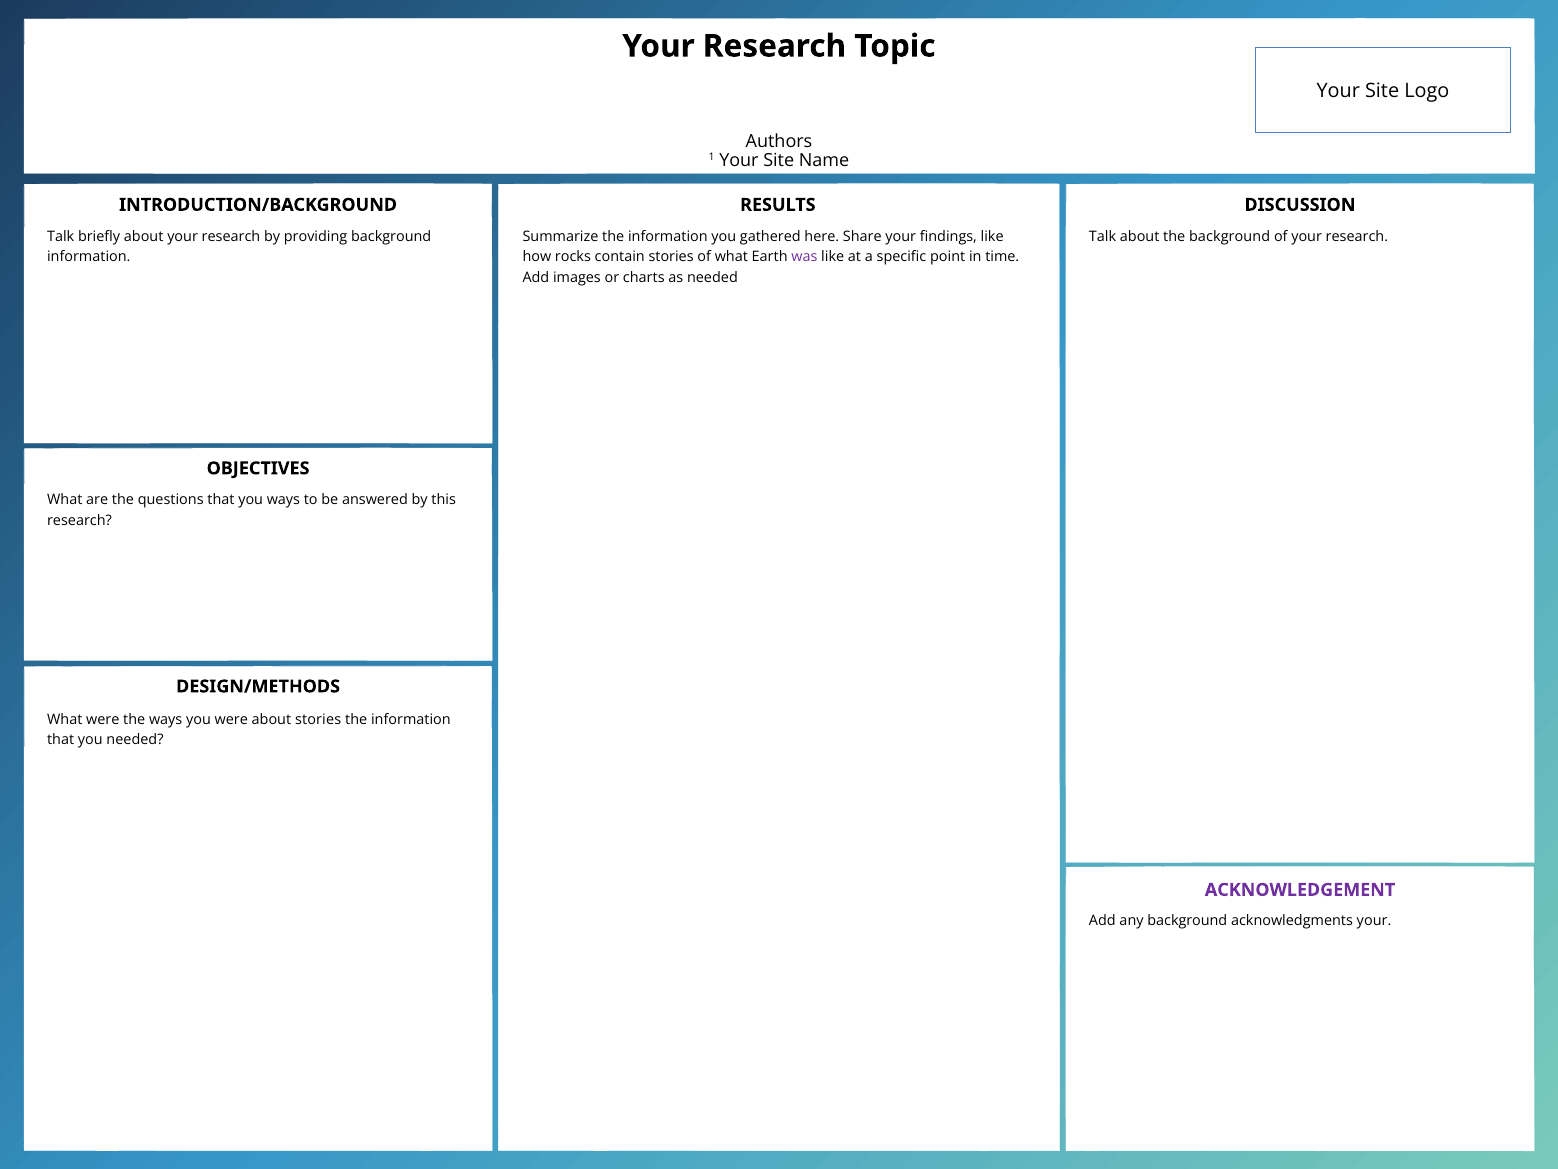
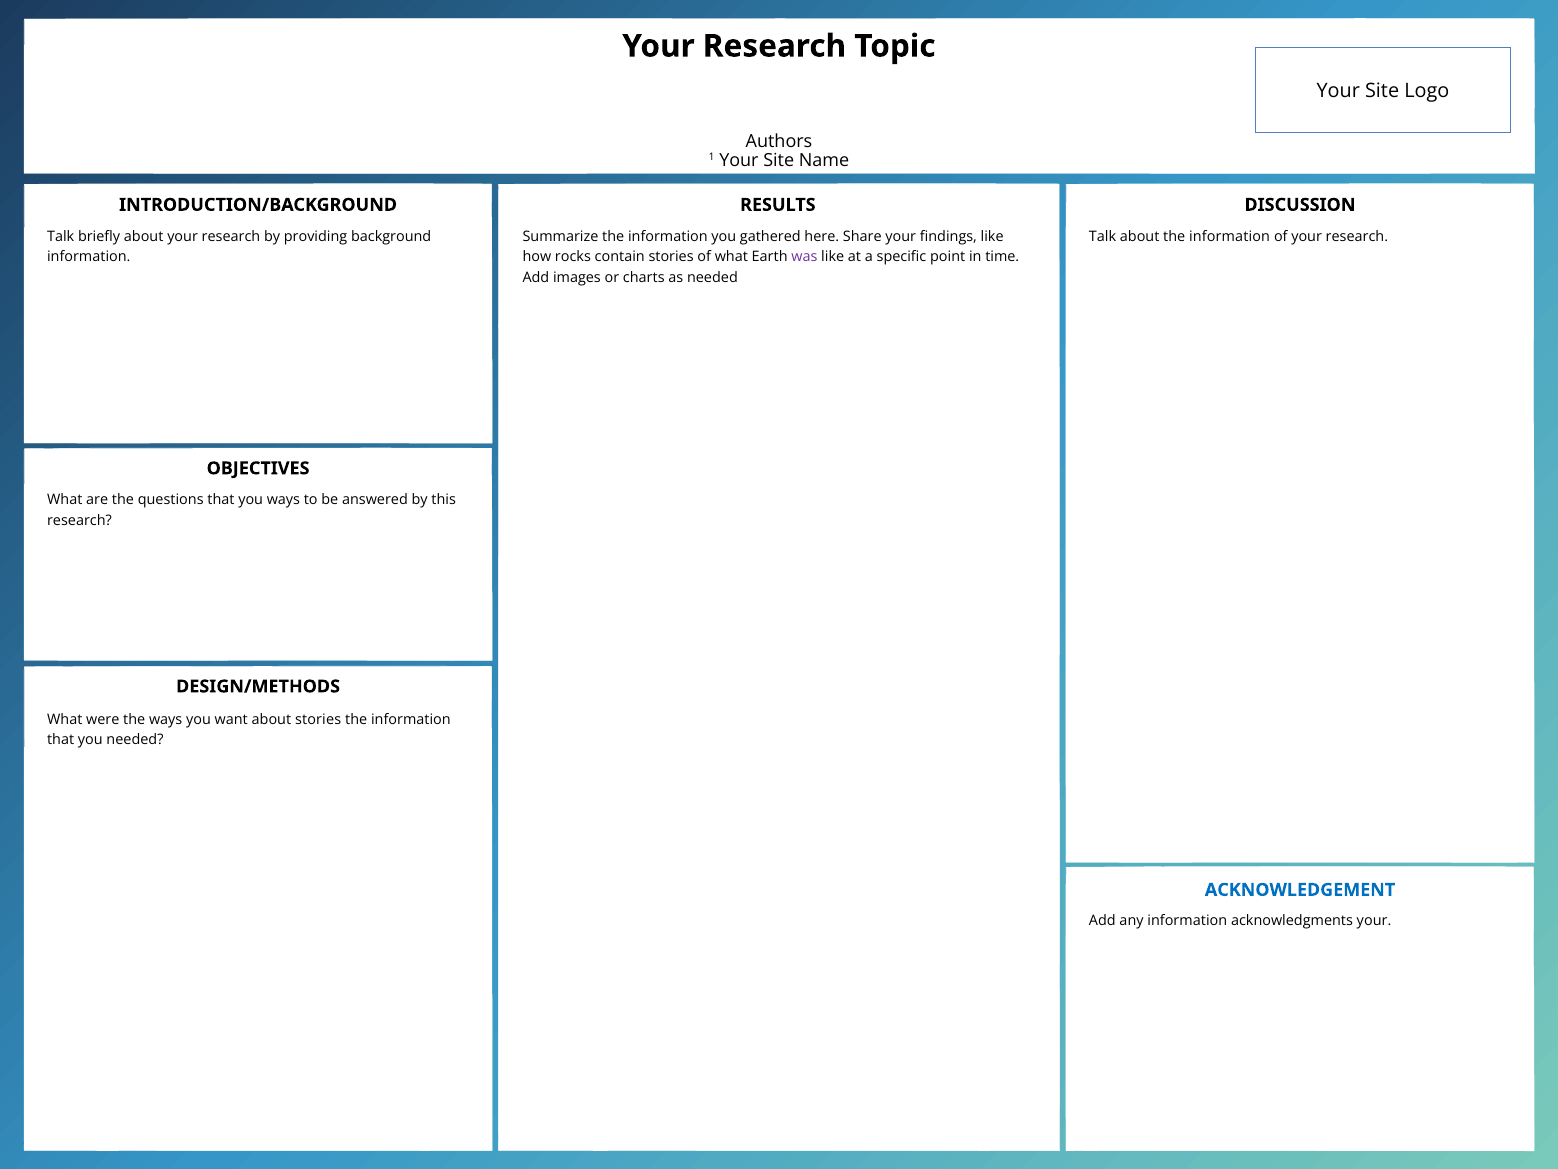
about the background: background -> information (1230, 236)
you were: were -> want (231, 719)
ACKNOWLEDGEMENT colour: purple -> blue (1300, 890)
any background: background -> information (1187, 920)
